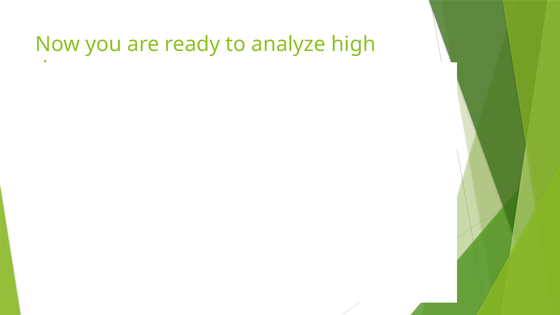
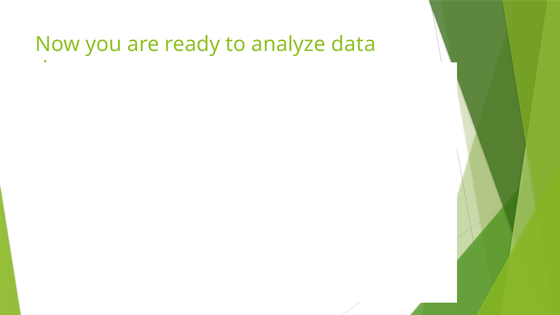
analyze high: high -> data (354, 44)
